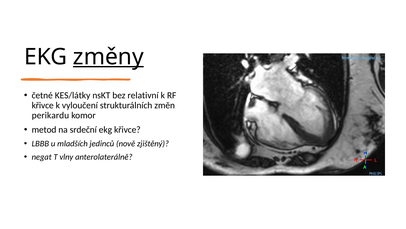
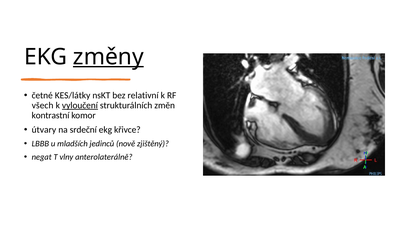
křivce: křivce -> všech (43, 105)
vyloučení underline: none -> present (80, 105)
perikardu: perikardu -> kontrastní (51, 115)
metod: metod -> útvary (44, 129)
